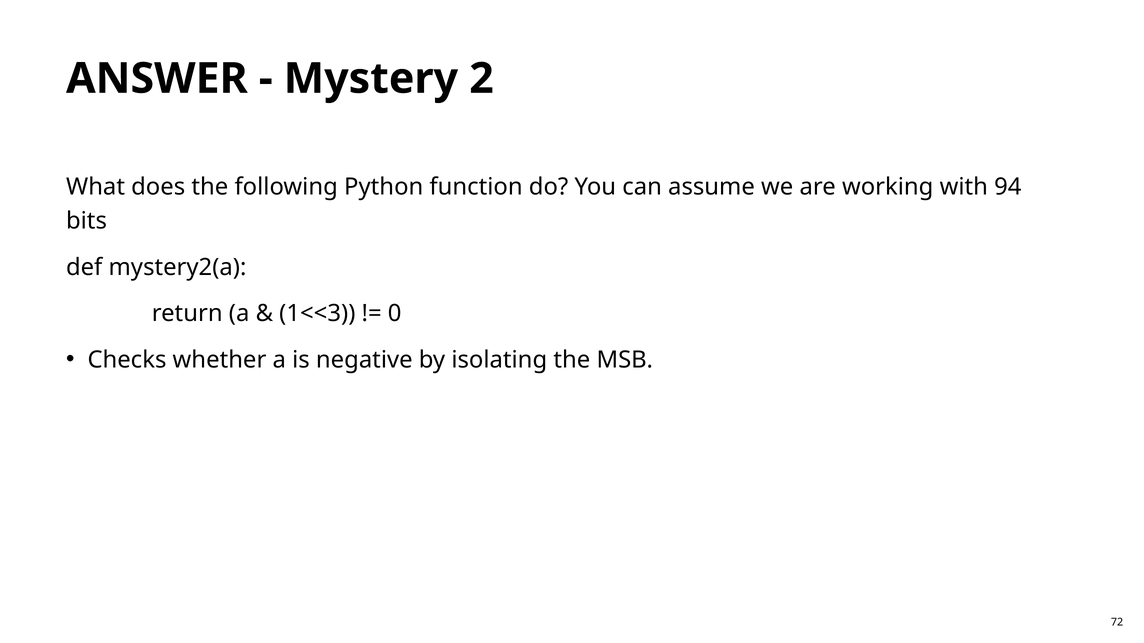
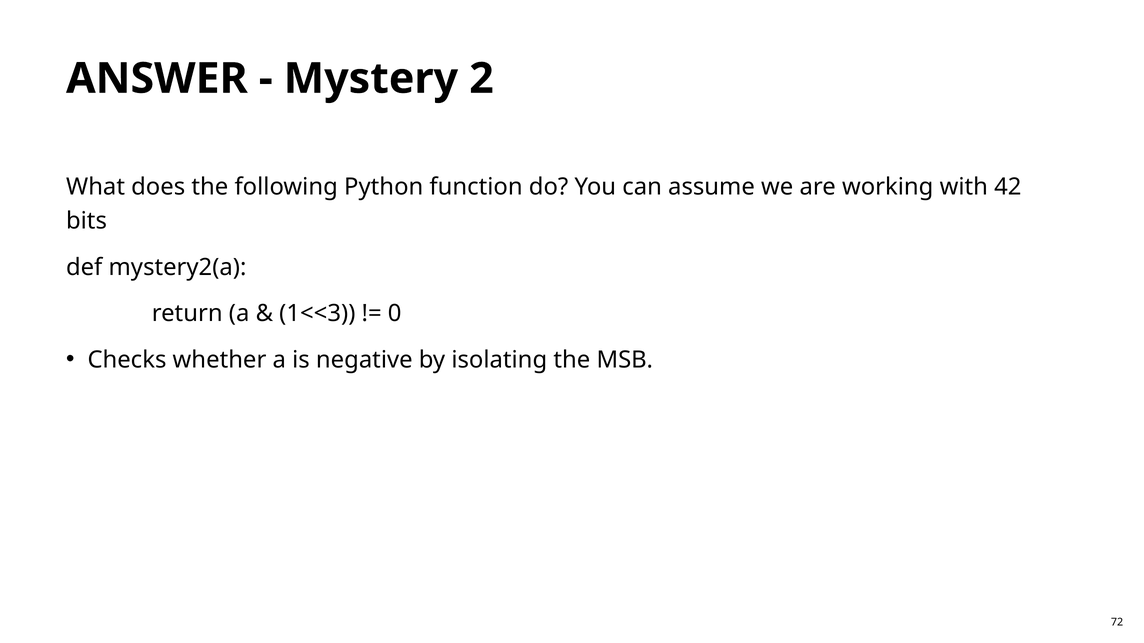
94: 94 -> 42 (1008, 187)
